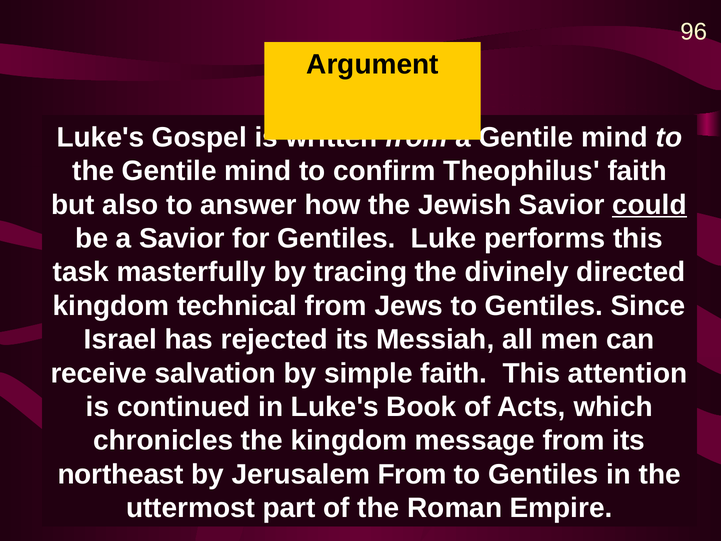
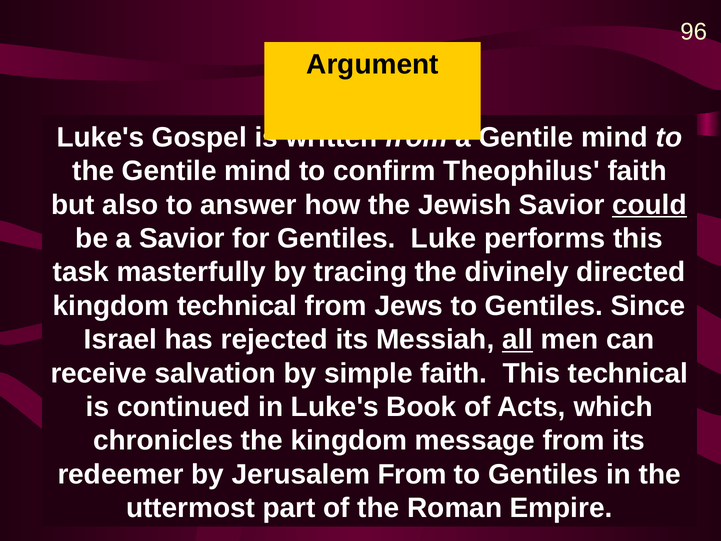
all underline: none -> present (518, 339)
This attention: attention -> technical (628, 373)
northeast: northeast -> redeemer (121, 474)
